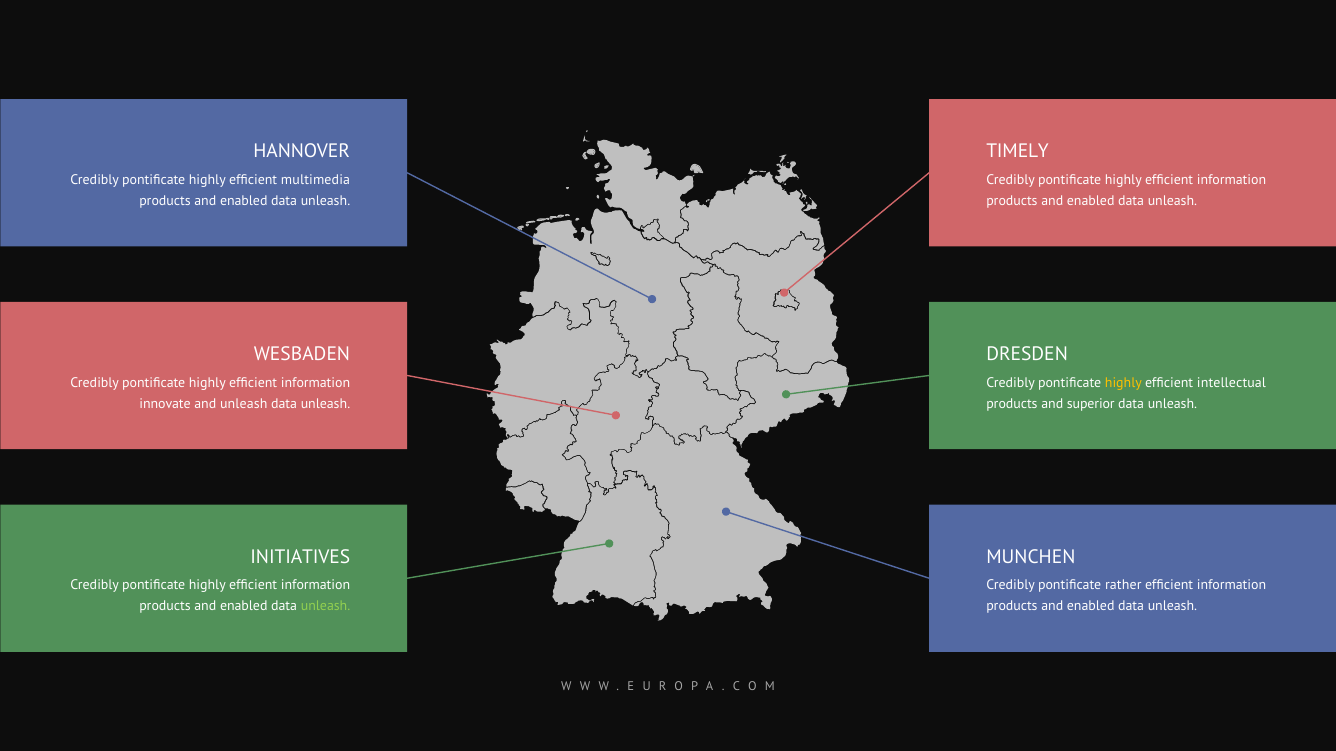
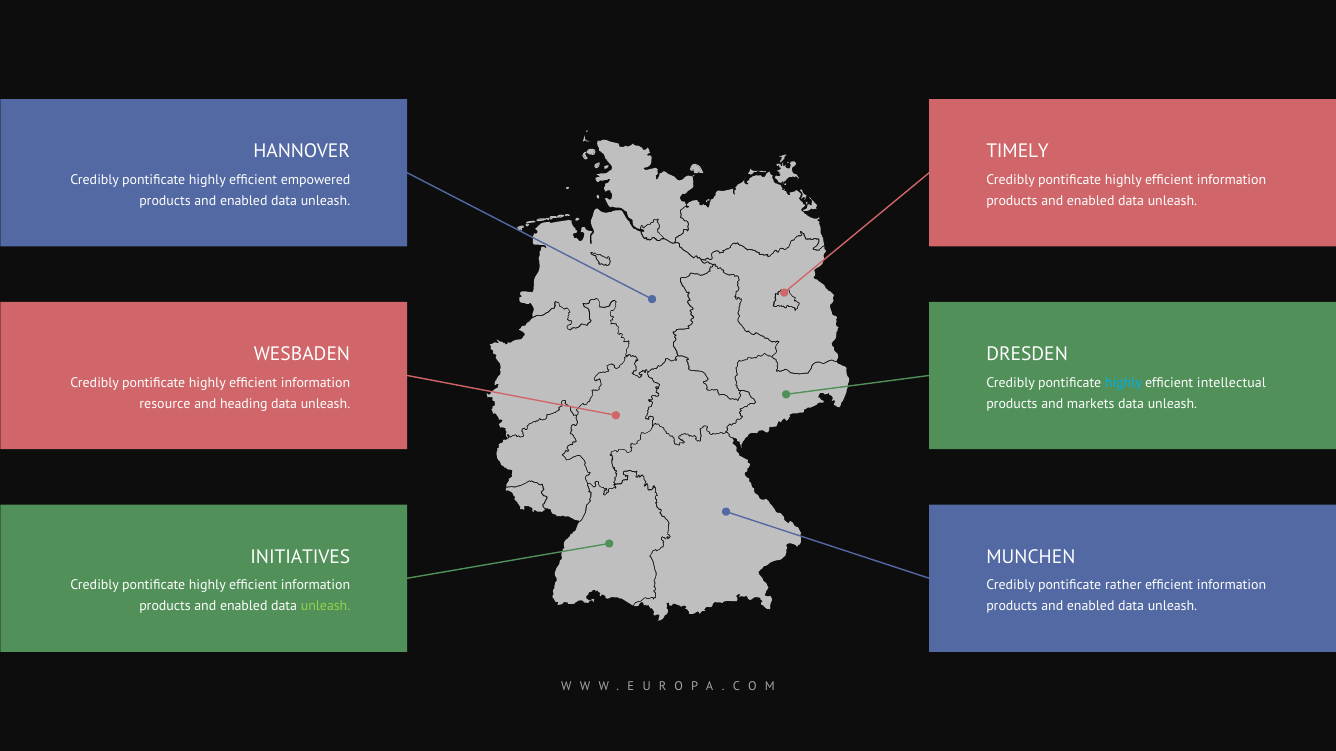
multimedia: multimedia -> empowered (316, 180)
highly colour: yellow -> light blue (1123, 383)
innovate: innovate -> resource (165, 404)
and unleash: unleash -> heading (244, 404)
superior: superior -> markets (1091, 404)
